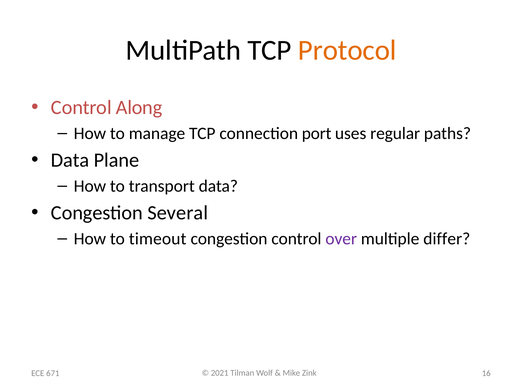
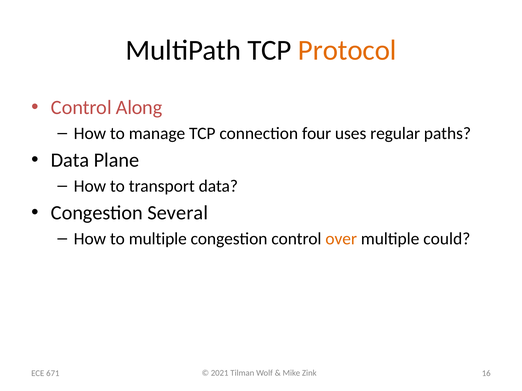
port: port -> four (317, 133)
to timeout: timeout -> multiple (158, 239)
over colour: purple -> orange (341, 239)
differ: differ -> could (447, 239)
